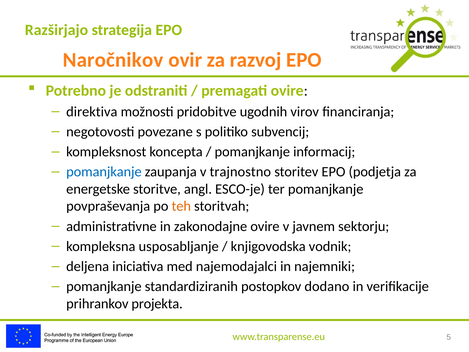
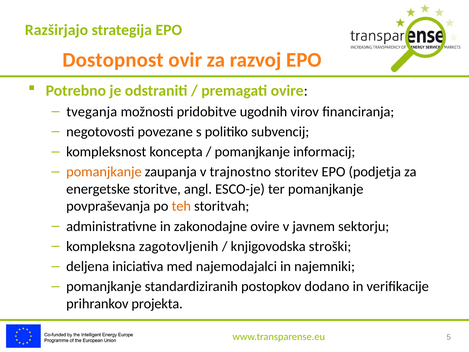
Naročnikov: Naročnikov -> Dostopnost (113, 60)
direktiva: direktiva -> tveganja (92, 112)
pomanjkanje colour: blue -> orange (104, 172)
usposabljanje: usposabljanje -> zagotovljenih (179, 246)
vodnik: vodnik -> stroški (330, 246)
